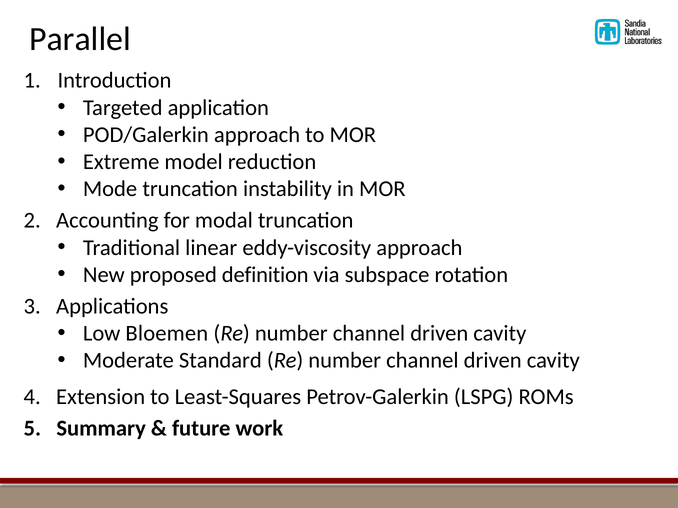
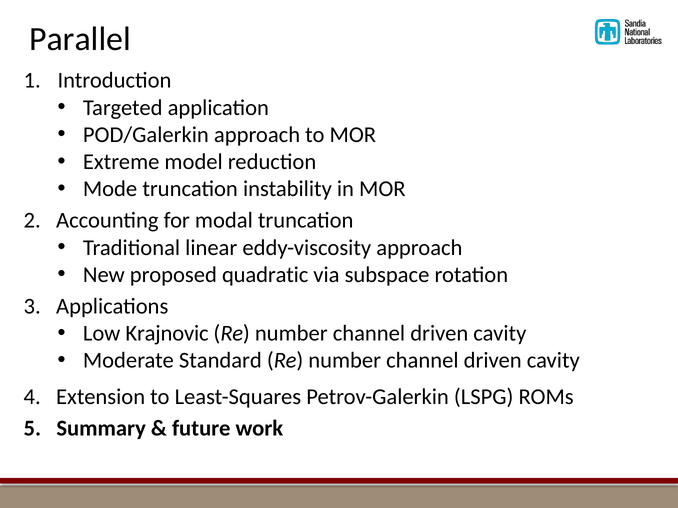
definition: definition -> quadratic (265, 275)
Bloemen: Bloemen -> Krajnovic (167, 334)
